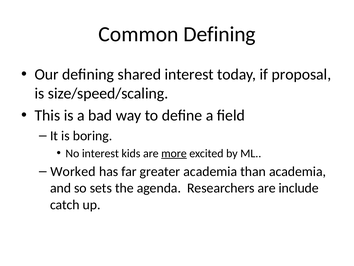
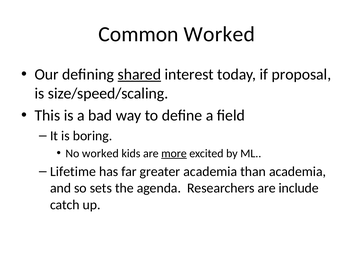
Common Defining: Defining -> Worked (219, 34)
shared underline: none -> present (139, 74)
No interest: interest -> worked (100, 153)
Worked: Worked -> Lifetime (73, 171)
